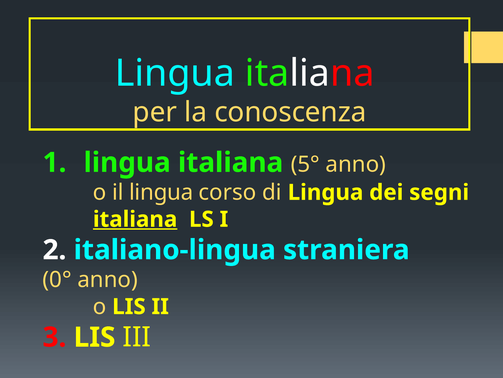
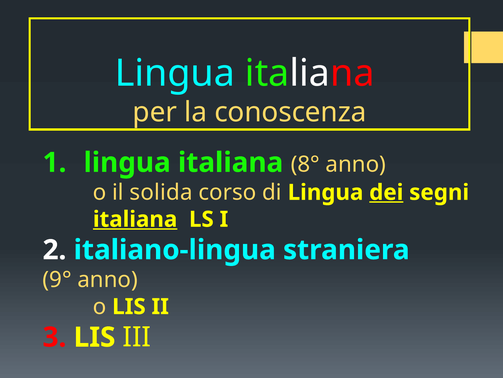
5°: 5° -> 8° (305, 164)
il lingua: lingua -> solida (161, 192)
dei underline: none -> present (386, 192)
0°: 0° -> 9° (57, 279)
